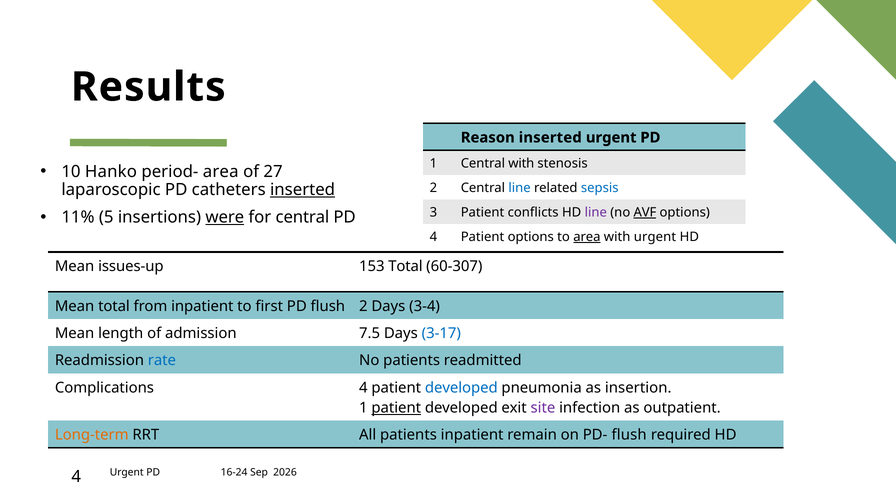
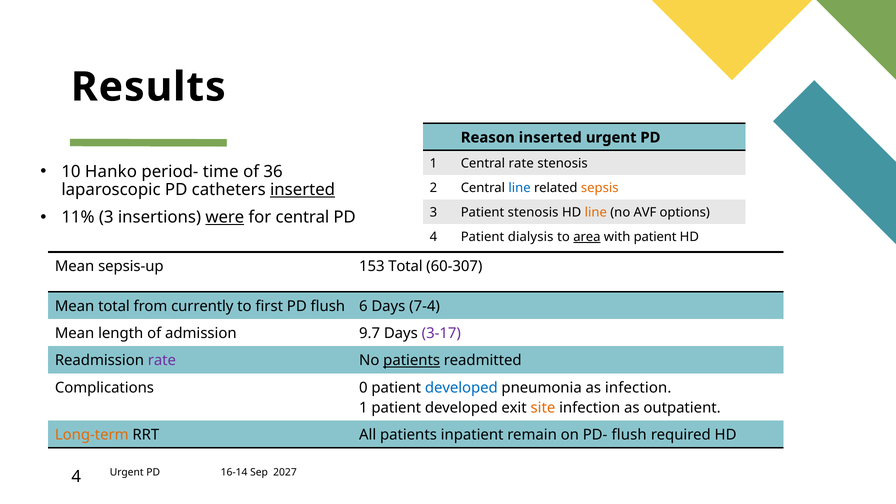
Central with: with -> rate (521, 163)
period- area: area -> time (221, 172)
27: 27 -> 36 (273, 172)
sepsis colour: blue -> orange (600, 188)
Patient conflicts: conflicts -> stenosis (533, 212)
line colour: purple -> orange (596, 212)
AVF underline: present -> none (645, 212)
11% 5: 5 -> 3 (106, 217)
Patient options: options -> dialysis (531, 237)
with urgent: urgent -> patient (655, 237)
issues-up: issues-up -> sepsis-up (131, 266)
from inpatient: inpatient -> currently (202, 306)
flush 2: 2 -> 6 (363, 306)
3-4: 3-4 -> 7-4 (425, 306)
7.5: 7.5 -> 9.7 (370, 333)
3-17 colour: blue -> purple (441, 333)
rate colour: blue -> purple (162, 360)
patients underline: none -> present (412, 360)
Complications 4: 4 -> 0 (363, 388)
as insertion: insertion -> infection (638, 388)
patient underline: present -> none (396, 408)
site colour: purple -> orange (543, 408)
16-24: 16-24 -> 16-14 (234, 472)
2026: 2026 -> 2027 (285, 472)
